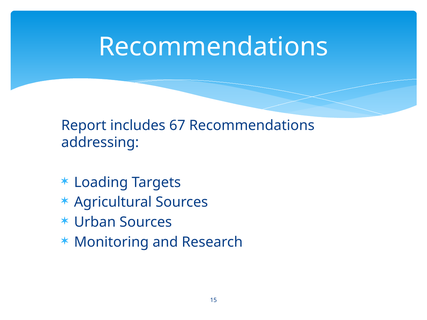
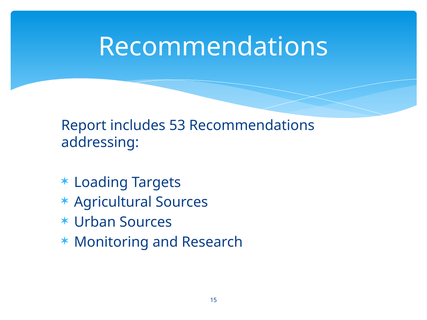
67: 67 -> 53 (177, 126)
